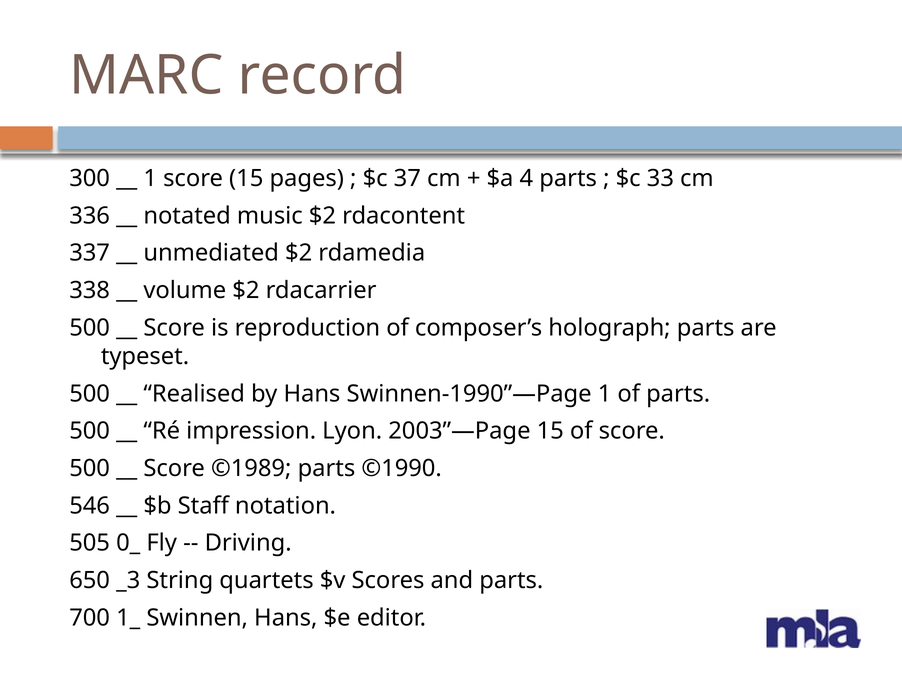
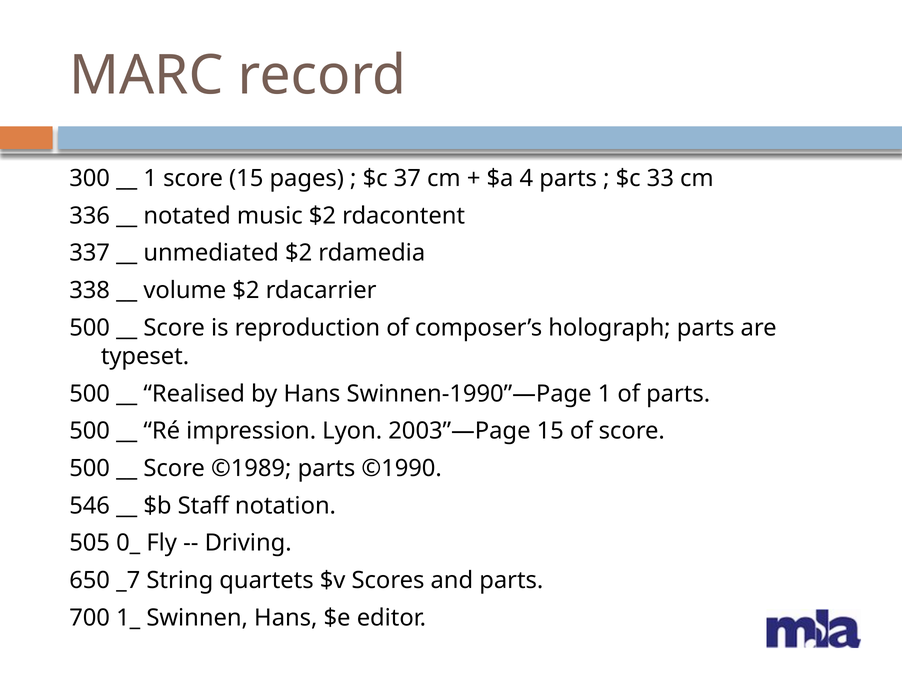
_3: _3 -> _7 (128, 580)
